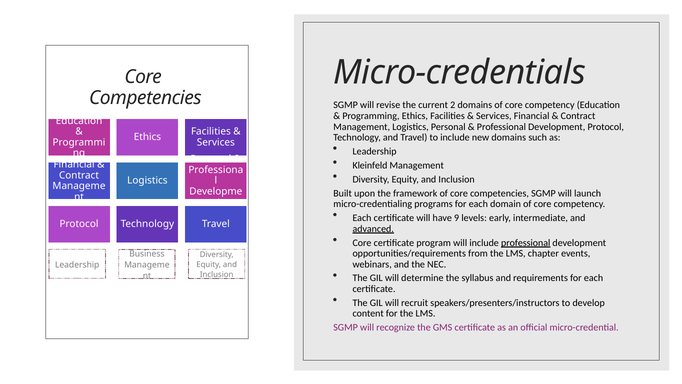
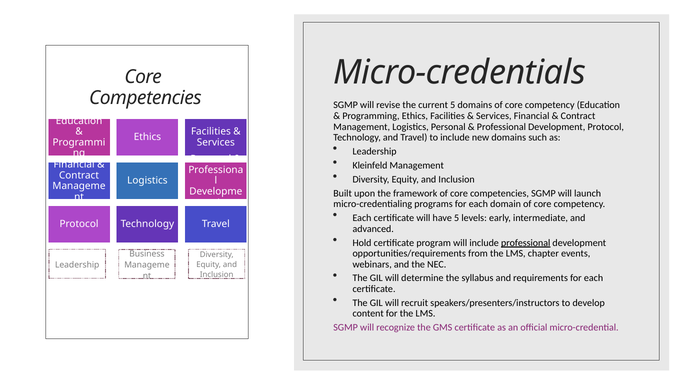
current 2: 2 -> 5 (453, 105)
have 9: 9 -> 5 (457, 218)
advanced underline: present -> none (373, 229)
Core: Core -> Hold (362, 242)
